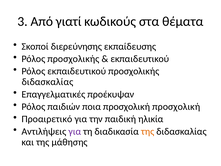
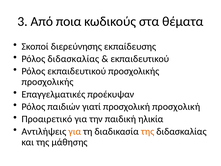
γιατί: γιατί -> ποια (69, 21)
Ρόλος προσχολικής: προσχολικής -> διδασκαλίας (73, 59)
διδασκαλίας: διδασκαλίας -> προσχολικής (47, 82)
ποια: ποια -> γιατί (92, 107)
για colour: purple -> orange (75, 131)
